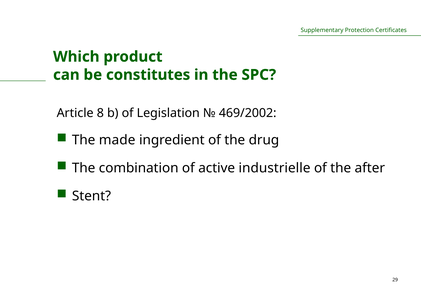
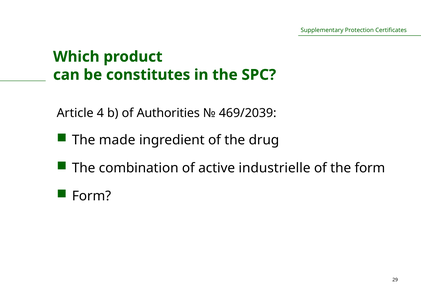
8: 8 -> 4 (100, 113)
Legislation: Legislation -> Authorities (168, 113)
469/2002: 469/2002 -> 469/2039 (248, 113)
the after: after -> form (370, 168)
Stent: Stent -> Form (91, 196)
